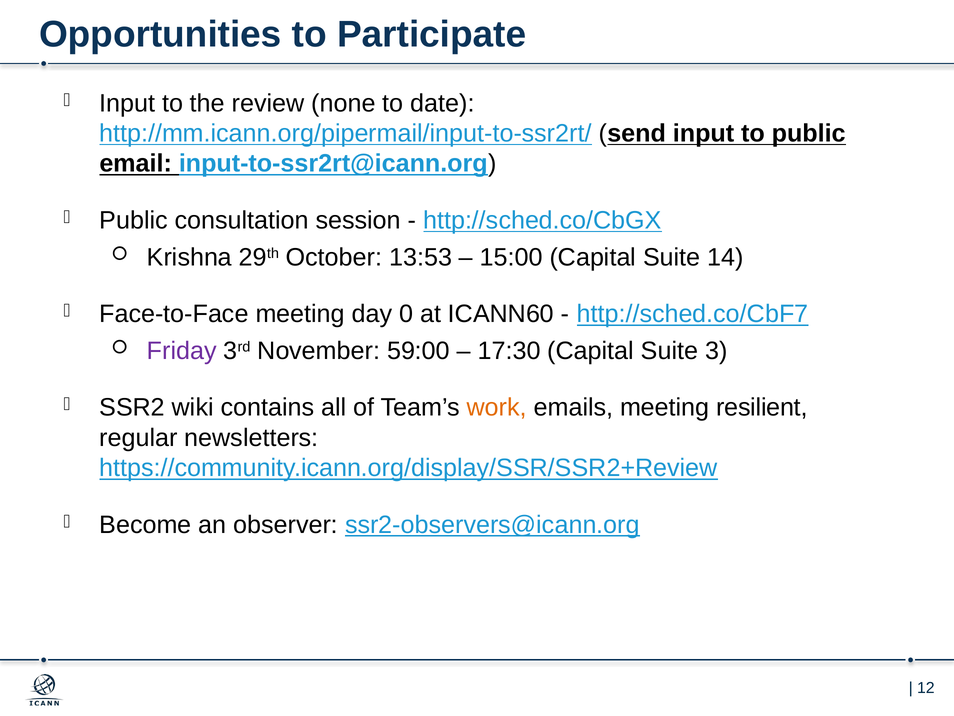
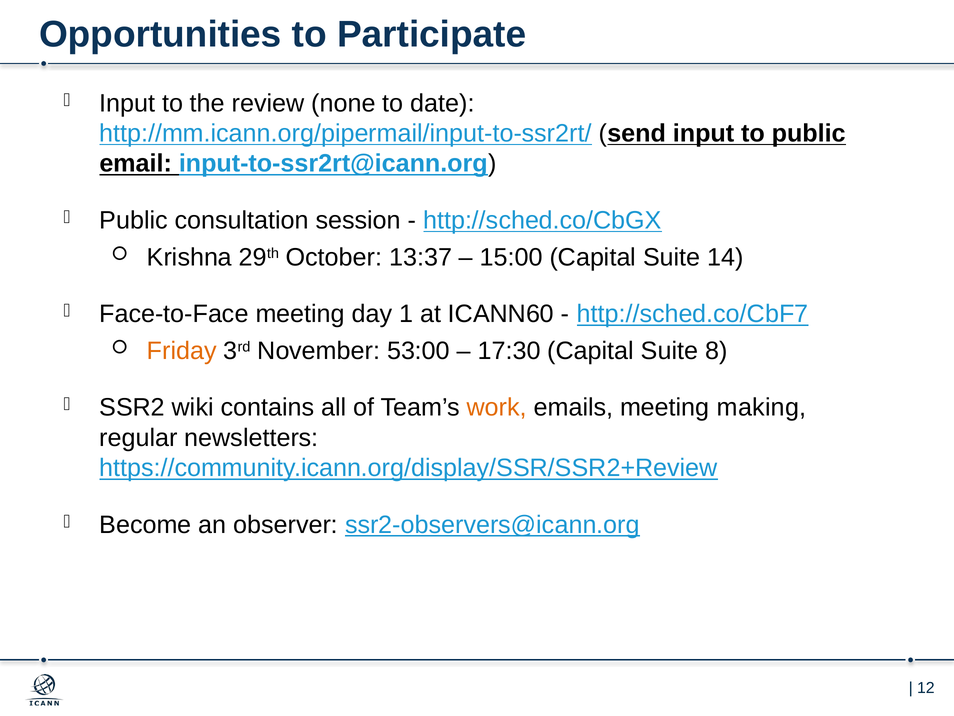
13:53: 13:53 -> 13:37 (421, 257)
0: 0 -> 1 (406, 314)
Friday colour: purple -> orange (182, 351)
59:00: 59:00 -> 53:00 (418, 351)
3: 3 -> 8 (716, 351)
resilient: resilient -> making (762, 407)
